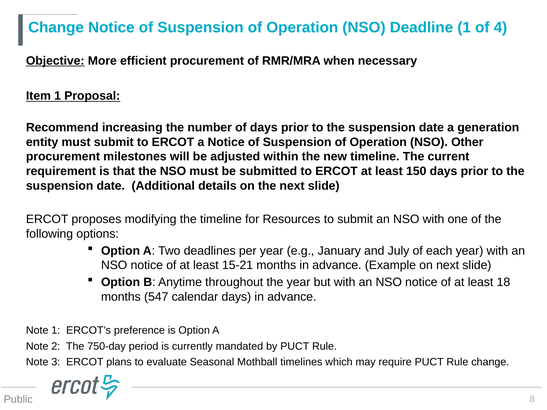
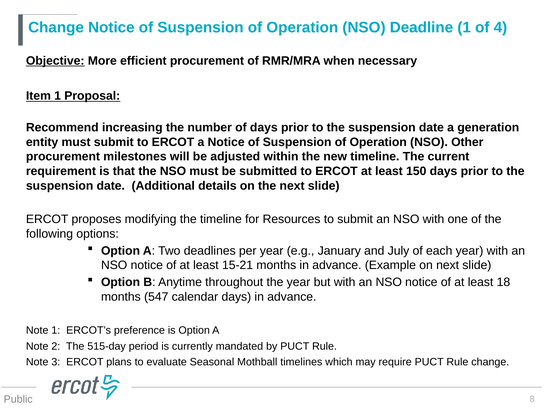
750-day: 750-day -> 515-day (107, 346)
